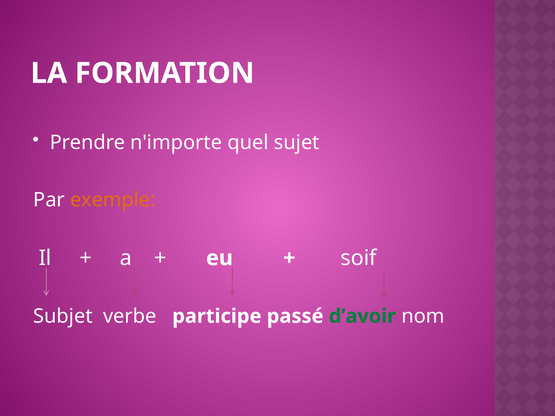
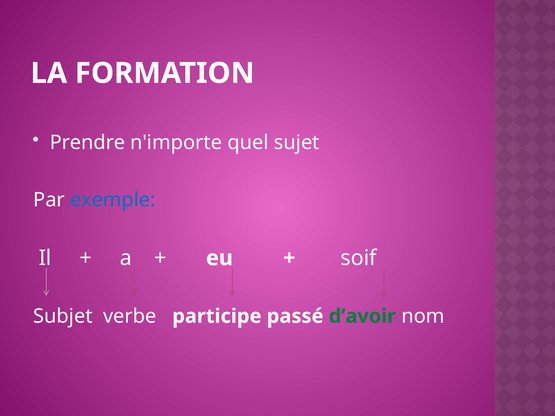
exemple colour: orange -> blue (113, 200)
